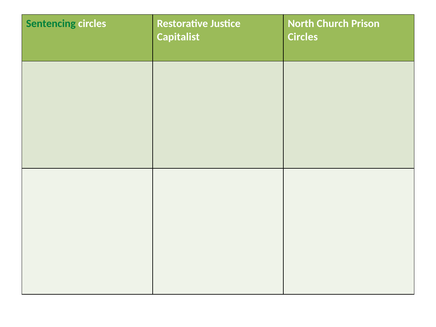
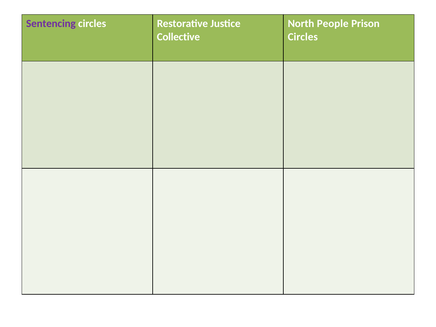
Sentencing colour: green -> purple (51, 24)
Church: Church -> People (333, 24)
Capitalist: Capitalist -> Collective (178, 37)
